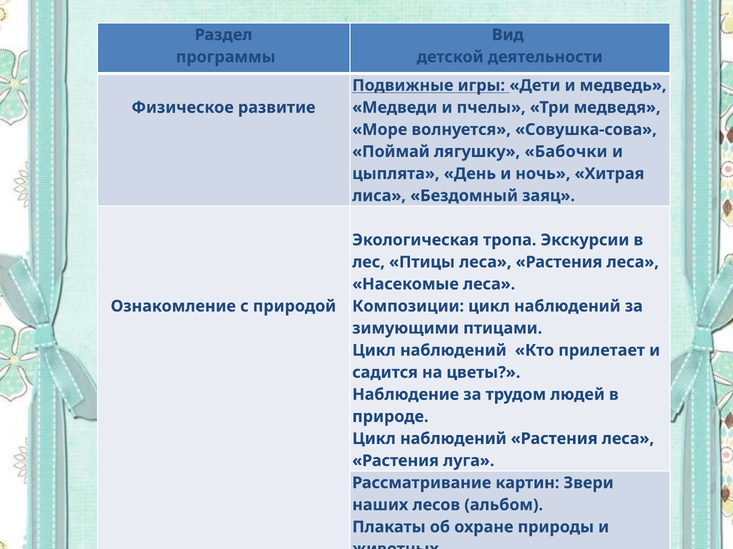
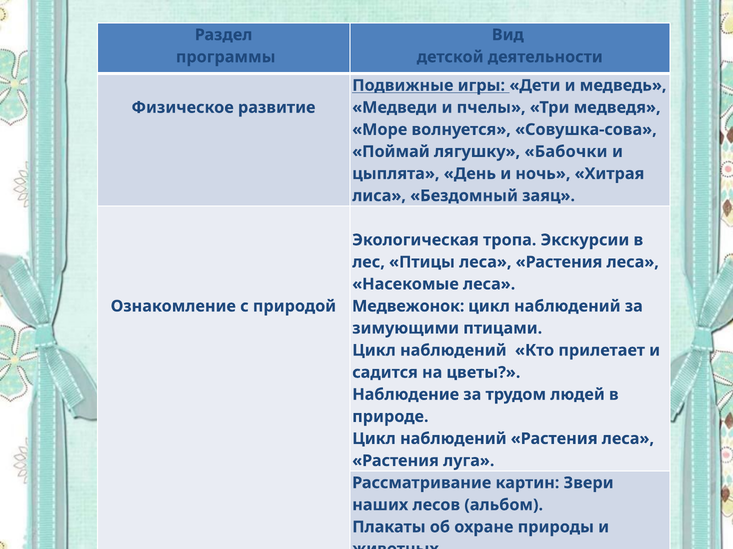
Композиции: Композиции -> Медвежонок (408, 307)
